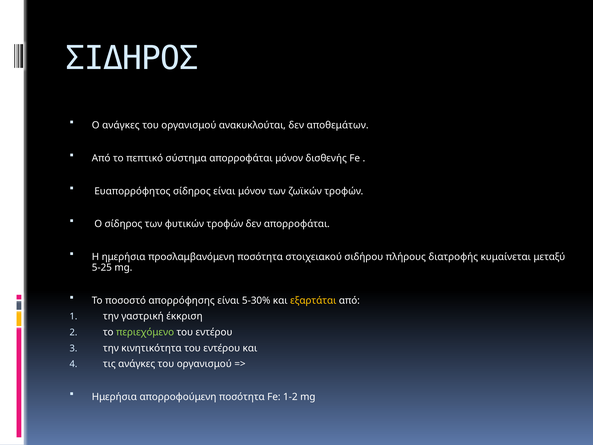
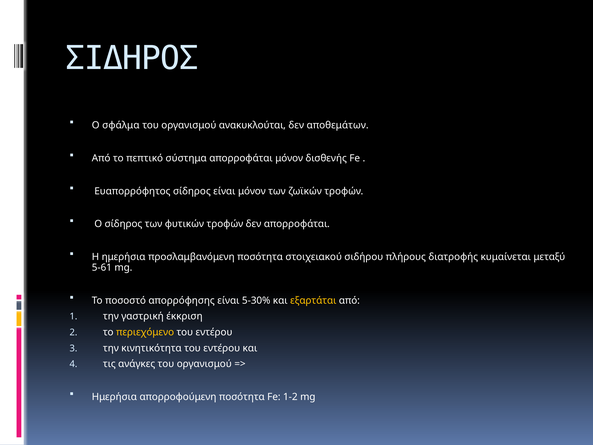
Ο ανάγκες: ανάγκες -> σφάλμα (121, 125)
5-25: 5-25 -> 5-61 (102, 267)
περιεχόμενο colour: light green -> yellow (145, 332)
